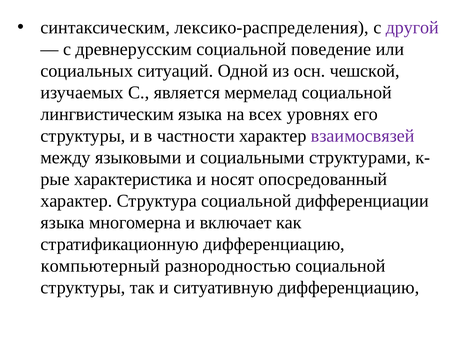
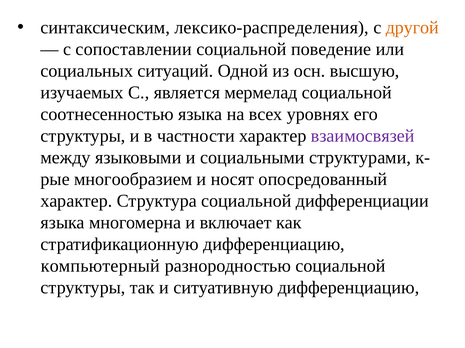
другой colour: purple -> orange (412, 28)
древнерусским: древнерусским -> сопоставлении (134, 49)
чешской: чешской -> высшую (365, 71)
лингвистическим: лингвистическим -> соотнесенностью (107, 115)
характеристика: характеристика -> многообразием (133, 180)
